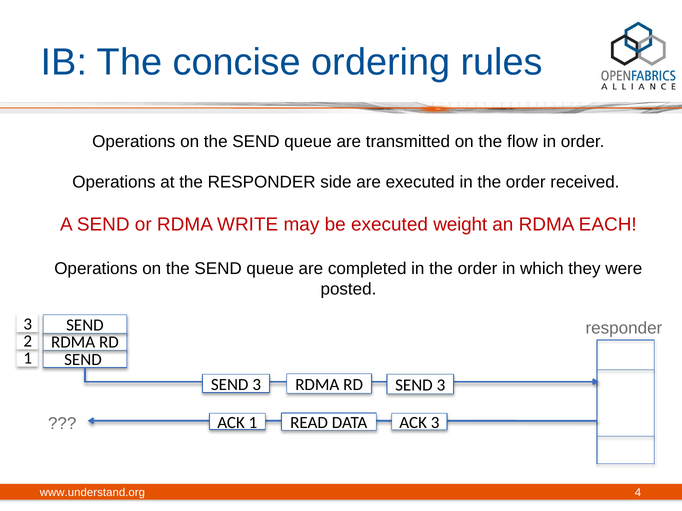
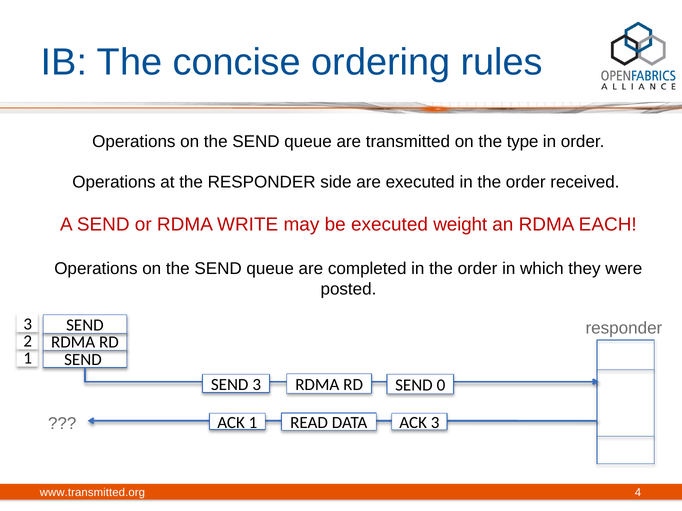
flow: flow -> type (523, 142)
3: 3 -> 0 (441, 385)
www.understand.org: www.understand.org -> www.transmitted.org (92, 493)
